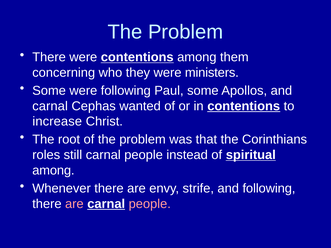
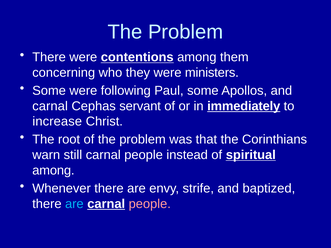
wanted: wanted -> servant (140, 106)
in contentions: contentions -> immediately (244, 106)
roles: roles -> warn (46, 155)
and following: following -> baptized (269, 189)
are colour: pink -> light blue (74, 204)
